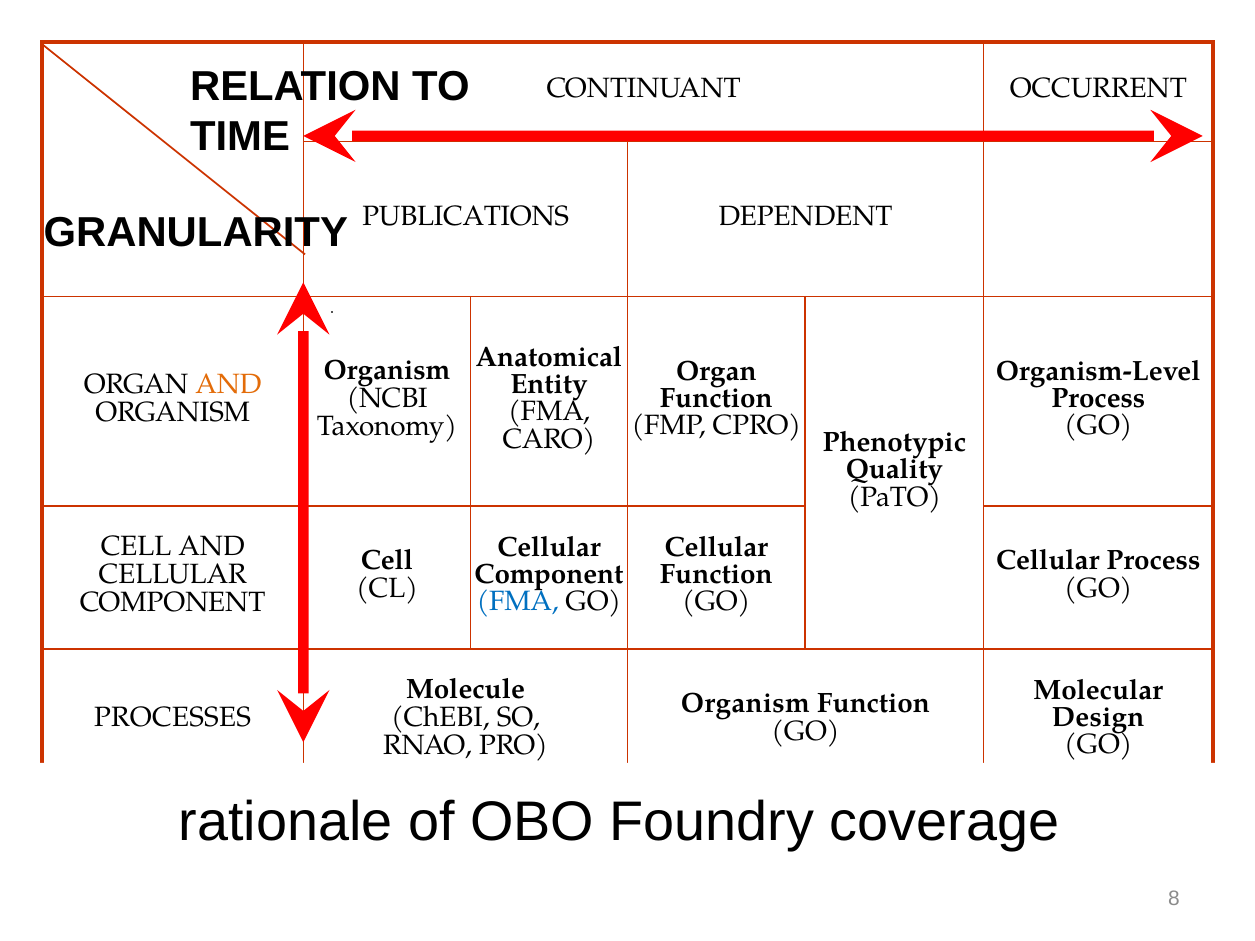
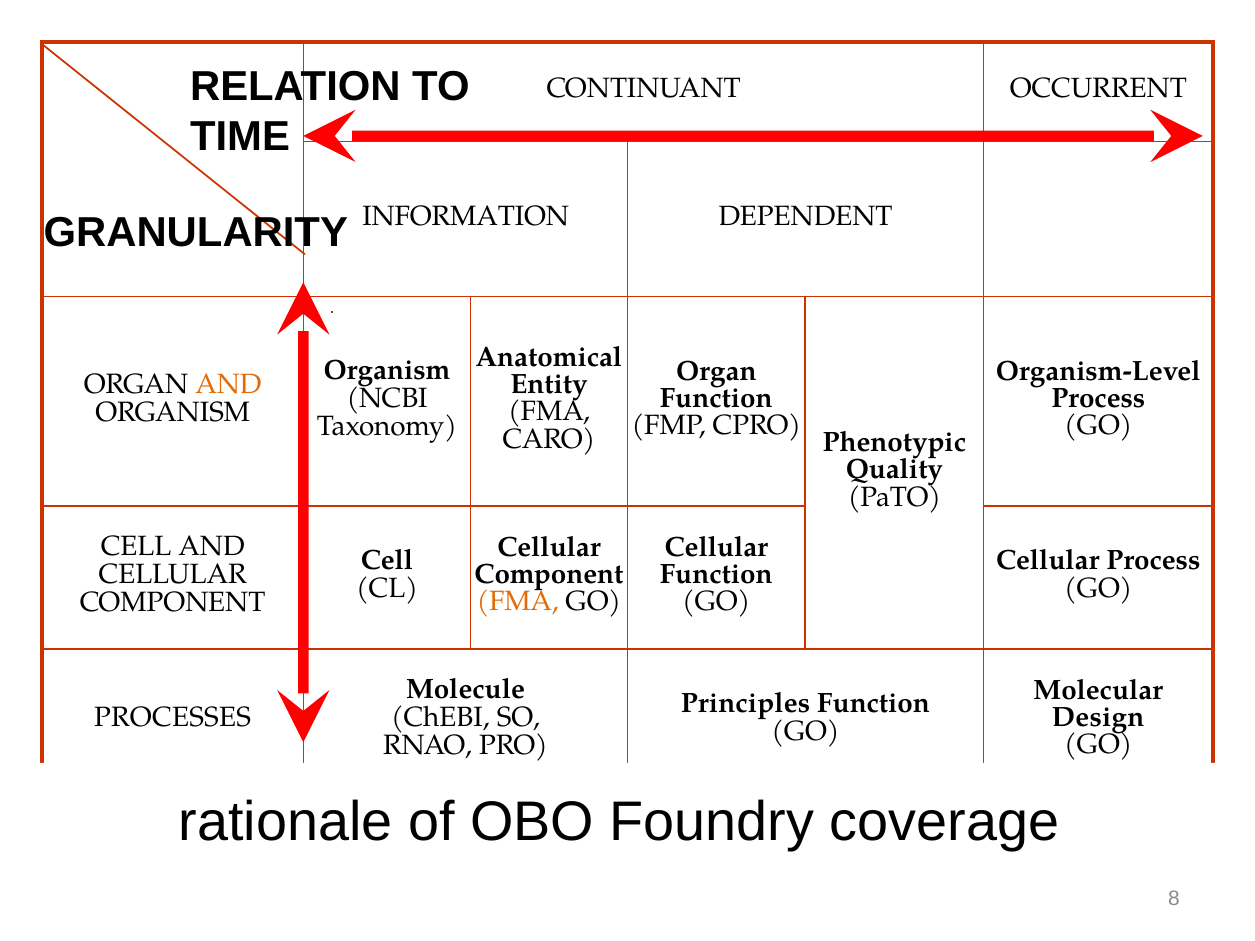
PUBLICATIONS: PUBLICATIONS -> INFORMATION (466, 216)
FMA colour: blue -> orange (518, 602)
Organism: Organism -> Principles (746, 704)
